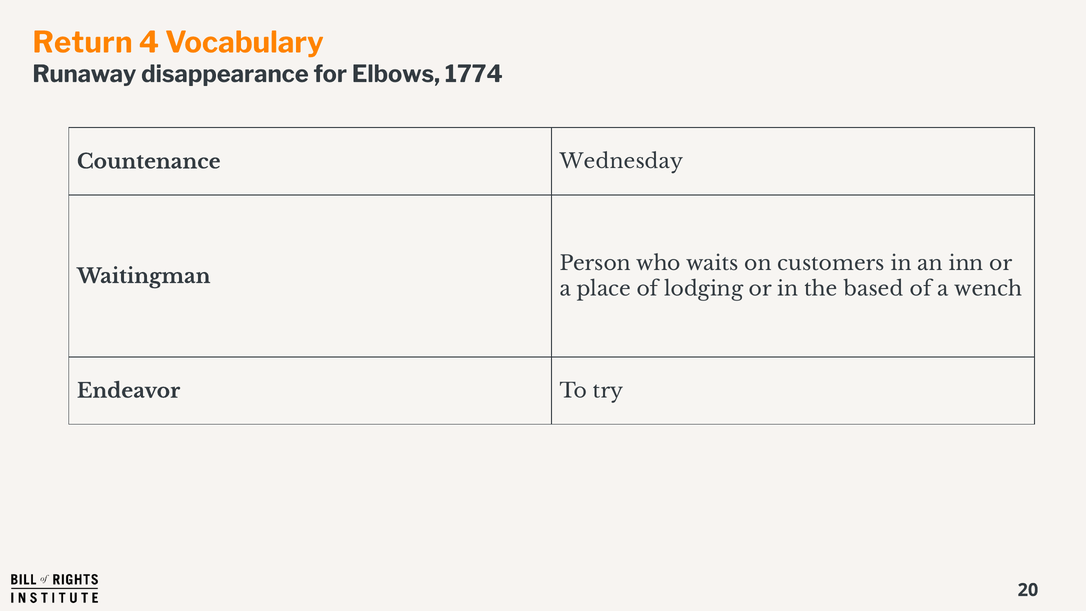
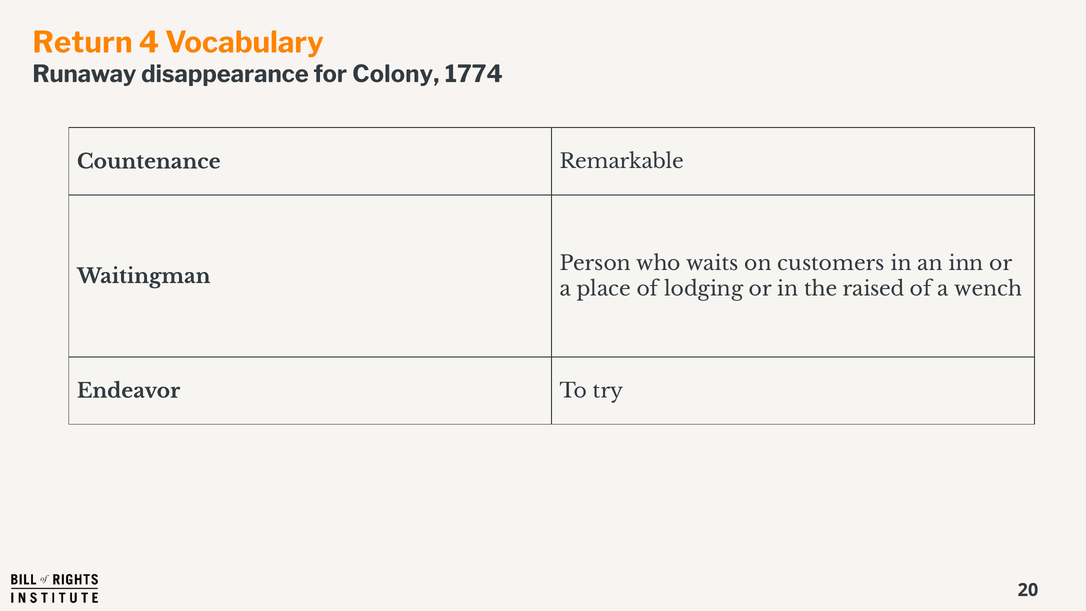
Elbows: Elbows -> Colony (396, 74)
Wednesday: Wednesday -> Remarkable (622, 162)
based: based -> raised (874, 289)
